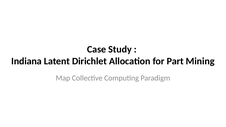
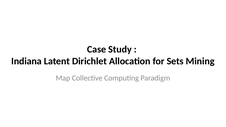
Part: Part -> Sets (175, 61)
